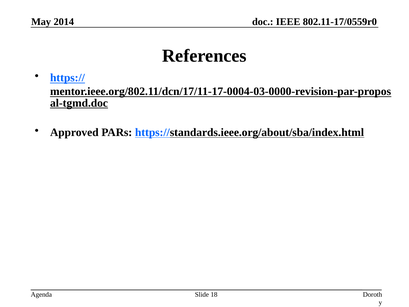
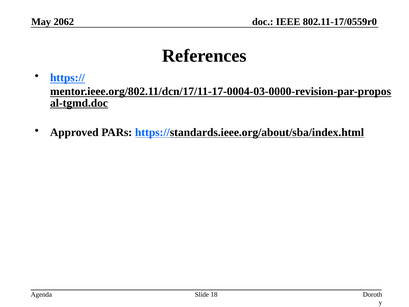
2014: 2014 -> 2062 (64, 22)
